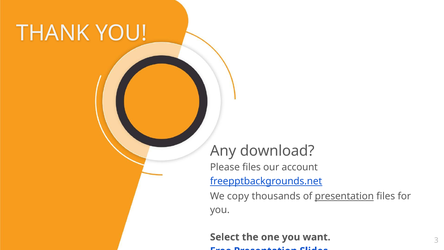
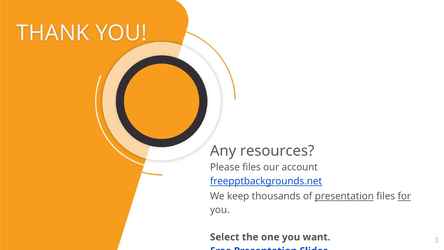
download: download -> resources (277, 151)
copy: copy -> keep (238, 196)
for underline: none -> present (404, 196)
